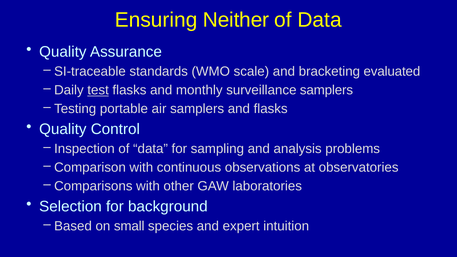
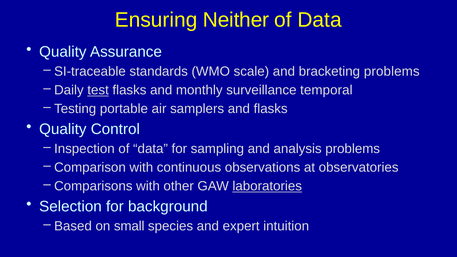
bracketing evaluated: evaluated -> problems (392, 72)
surveillance samplers: samplers -> temporal (326, 90)
laboratories underline: none -> present (267, 186)
